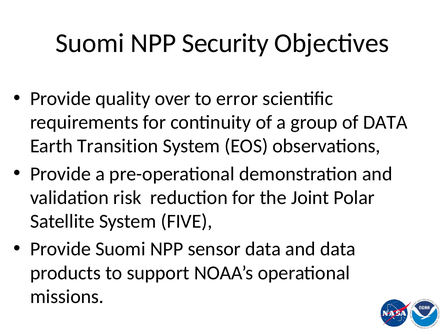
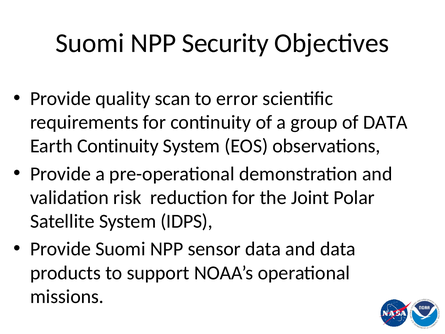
over: over -> scan (173, 99)
Earth Transition: Transition -> Continuity (118, 146)
FIVE: FIVE -> IDPS (187, 221)
